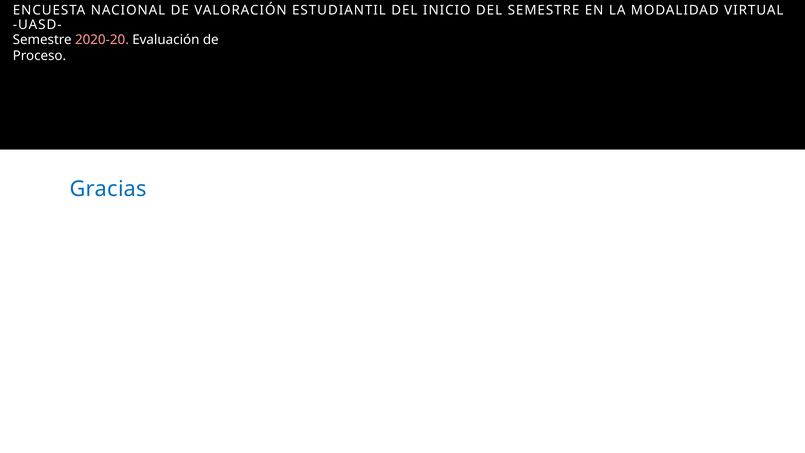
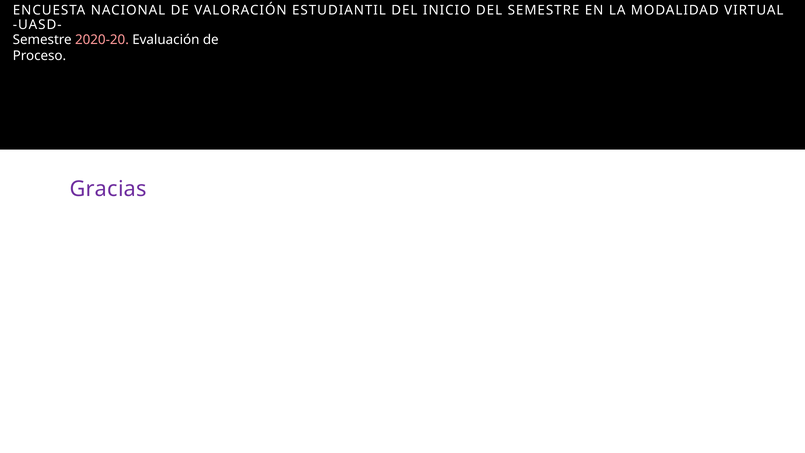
Gracias colour: blue -> purple (108, 189)
